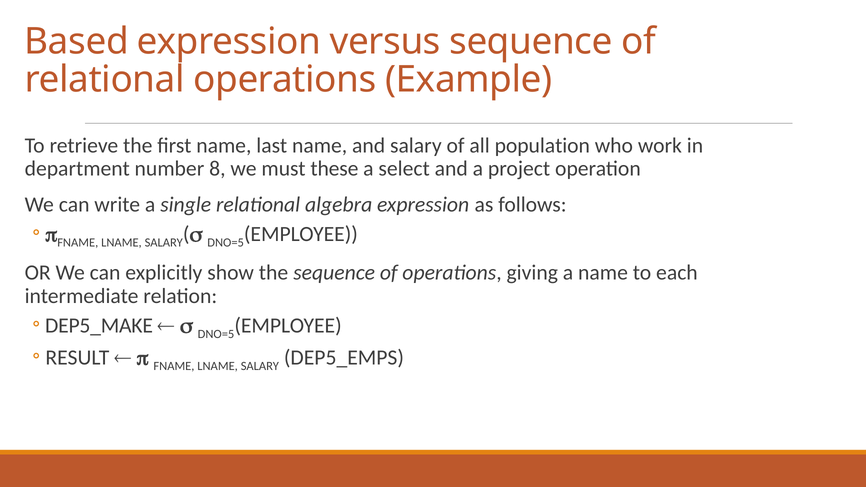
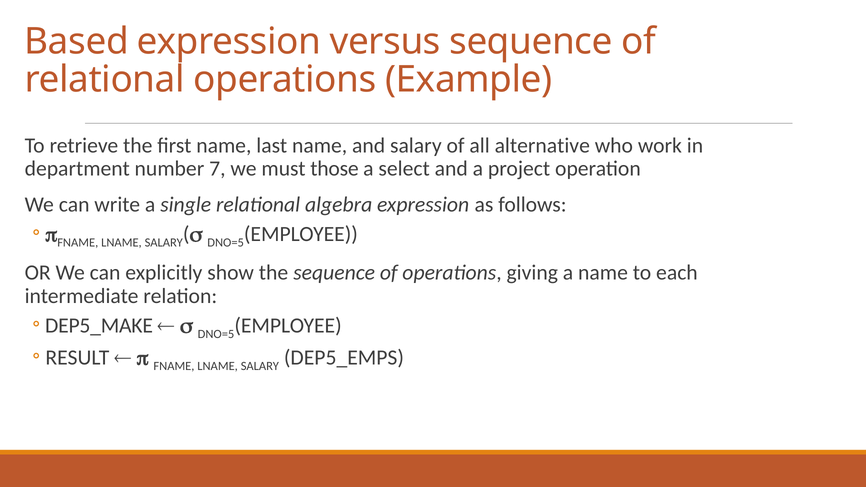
population: population -> alternative (542, 145)
8: 8 -> 7 (217, 169)
these: these -> those (334, 169)
